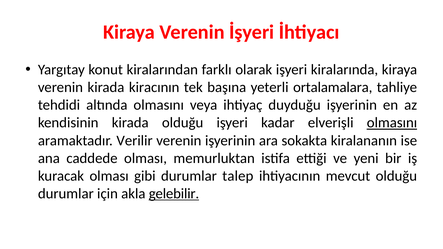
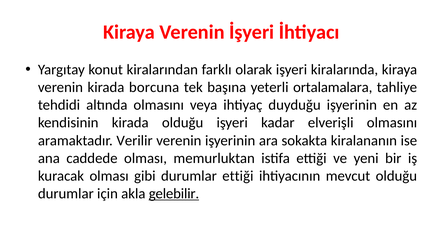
kiracının: kiracının -> borcuna (154, 87)
olmasını underline: present -> none (392, 123)
durumlar talep: talep -> ettiği (238, 176)
